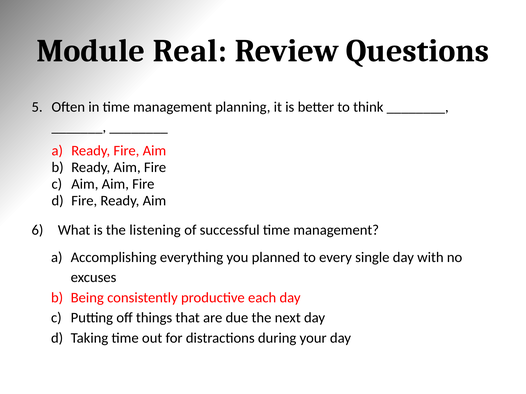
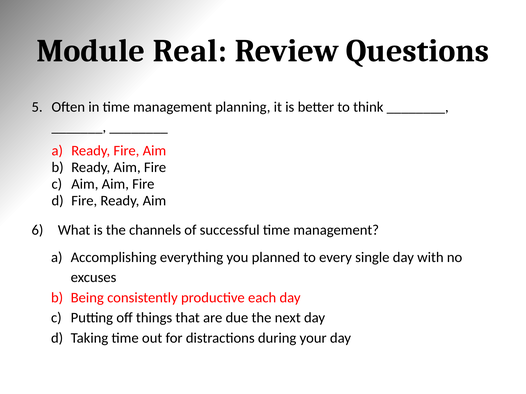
listening: listening -> channels (155, 230)
